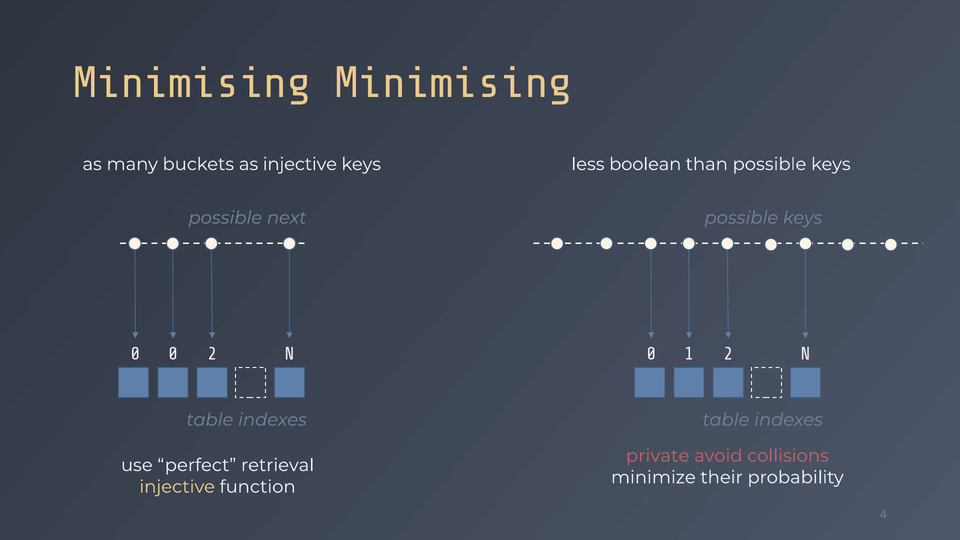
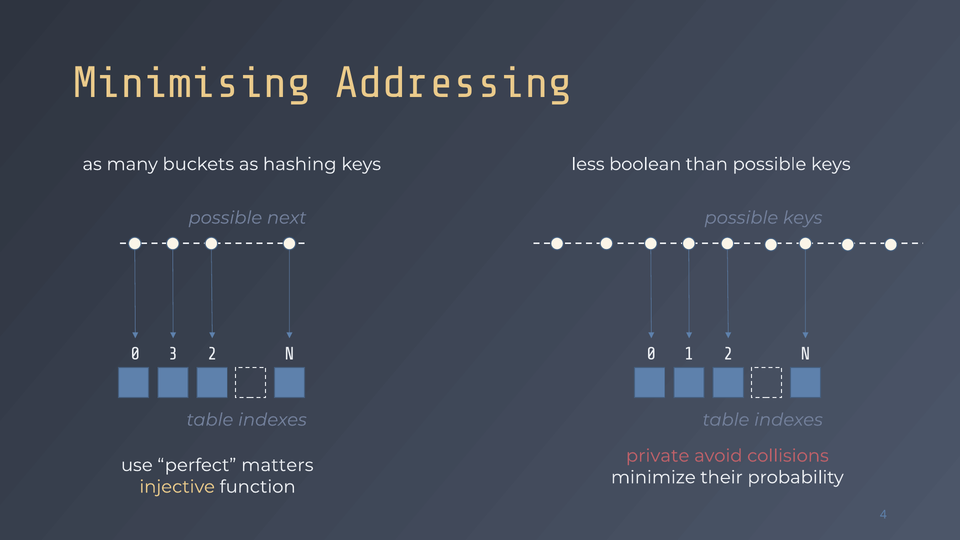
Minimising Minimising: Minimising -> Addressing (453, 83)
as injective: injective -> hashing (300, 164)
0 0: 0 -> 3 (173, 354)
retrieval: retrieval -> matters (277, 465)
